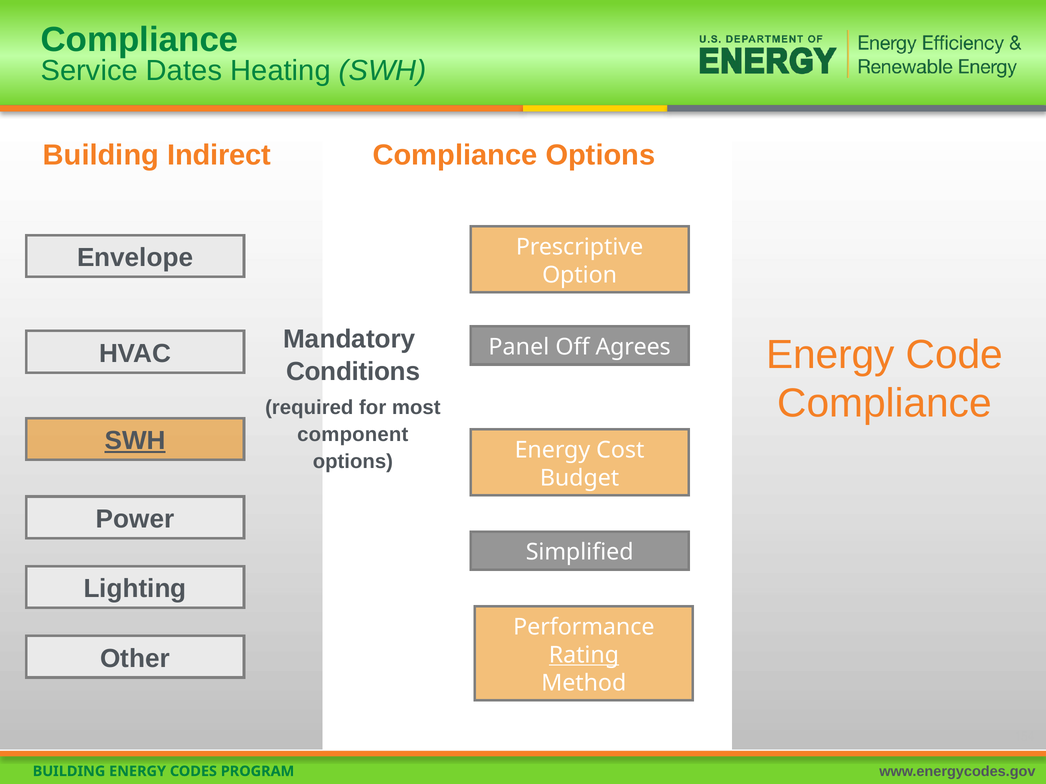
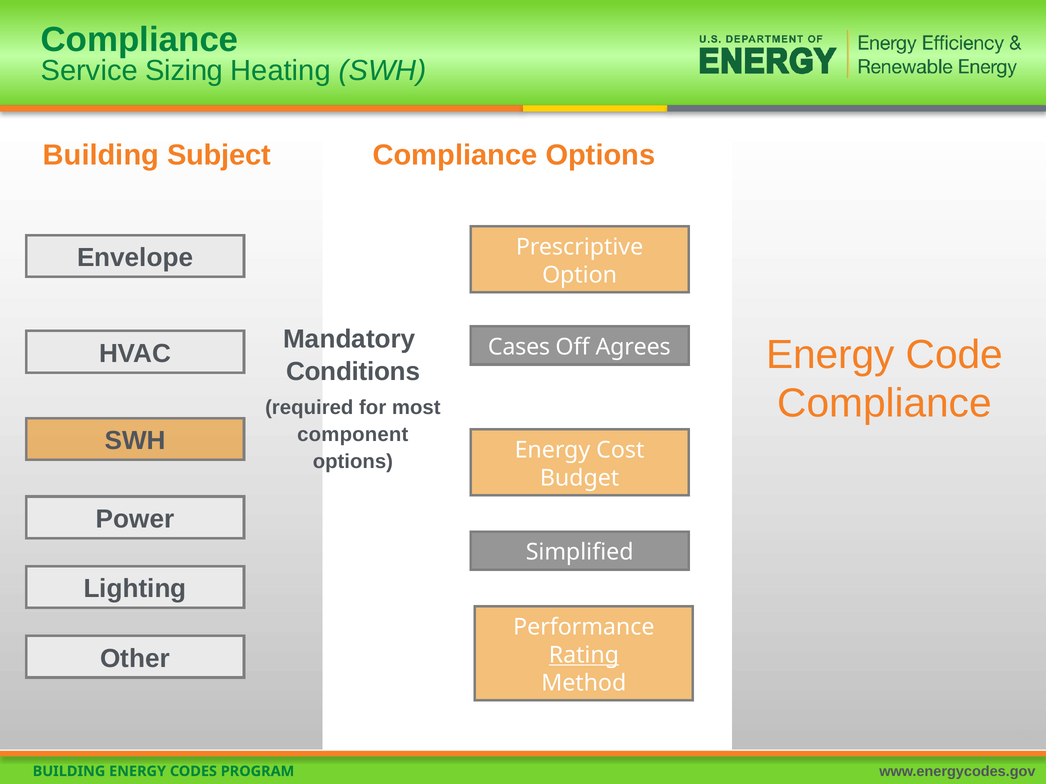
Dates: Dates -> Sizing (184, 71)
Indirect: Indirect -> Subject (219, 155)
Panel: Panel -> Cases (519, 347)
SWH underline: present -> none (135, 441)
